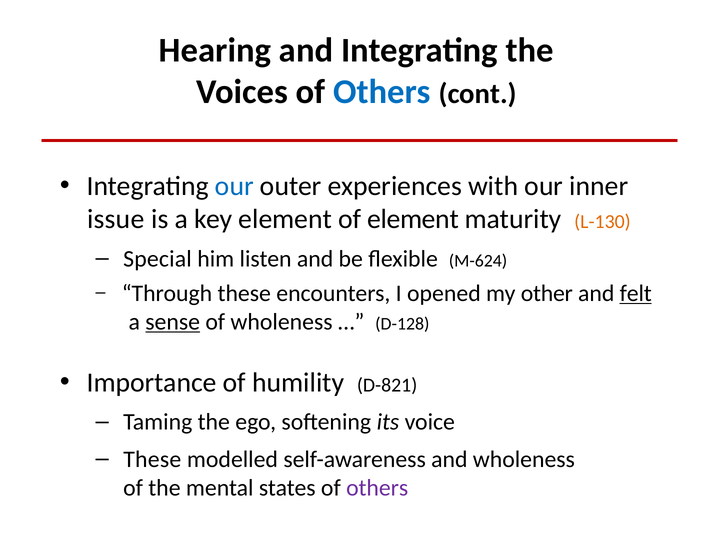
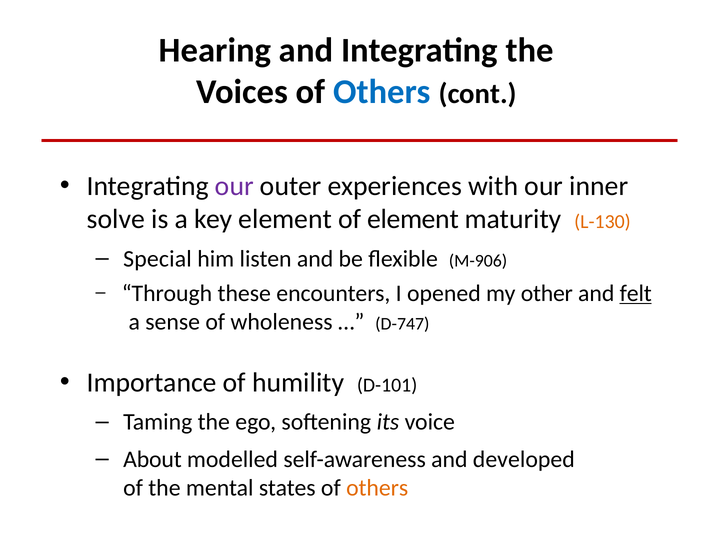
our colour: blue -> purple (234, 186)
issue: issue -> solve (116, 220)
M-624: M-624 -> M-906 (478, 261)
sense underline: present -> none (173, 322)
D-128: D-128 -> D-747 (402, 324)
D-821: D-821 -> D-101 (387, 386)
These: These -> About (152, 460)
and wholeness: wholeness -> developed (524, 460)
others colour: purple -> orange (377, 489)
